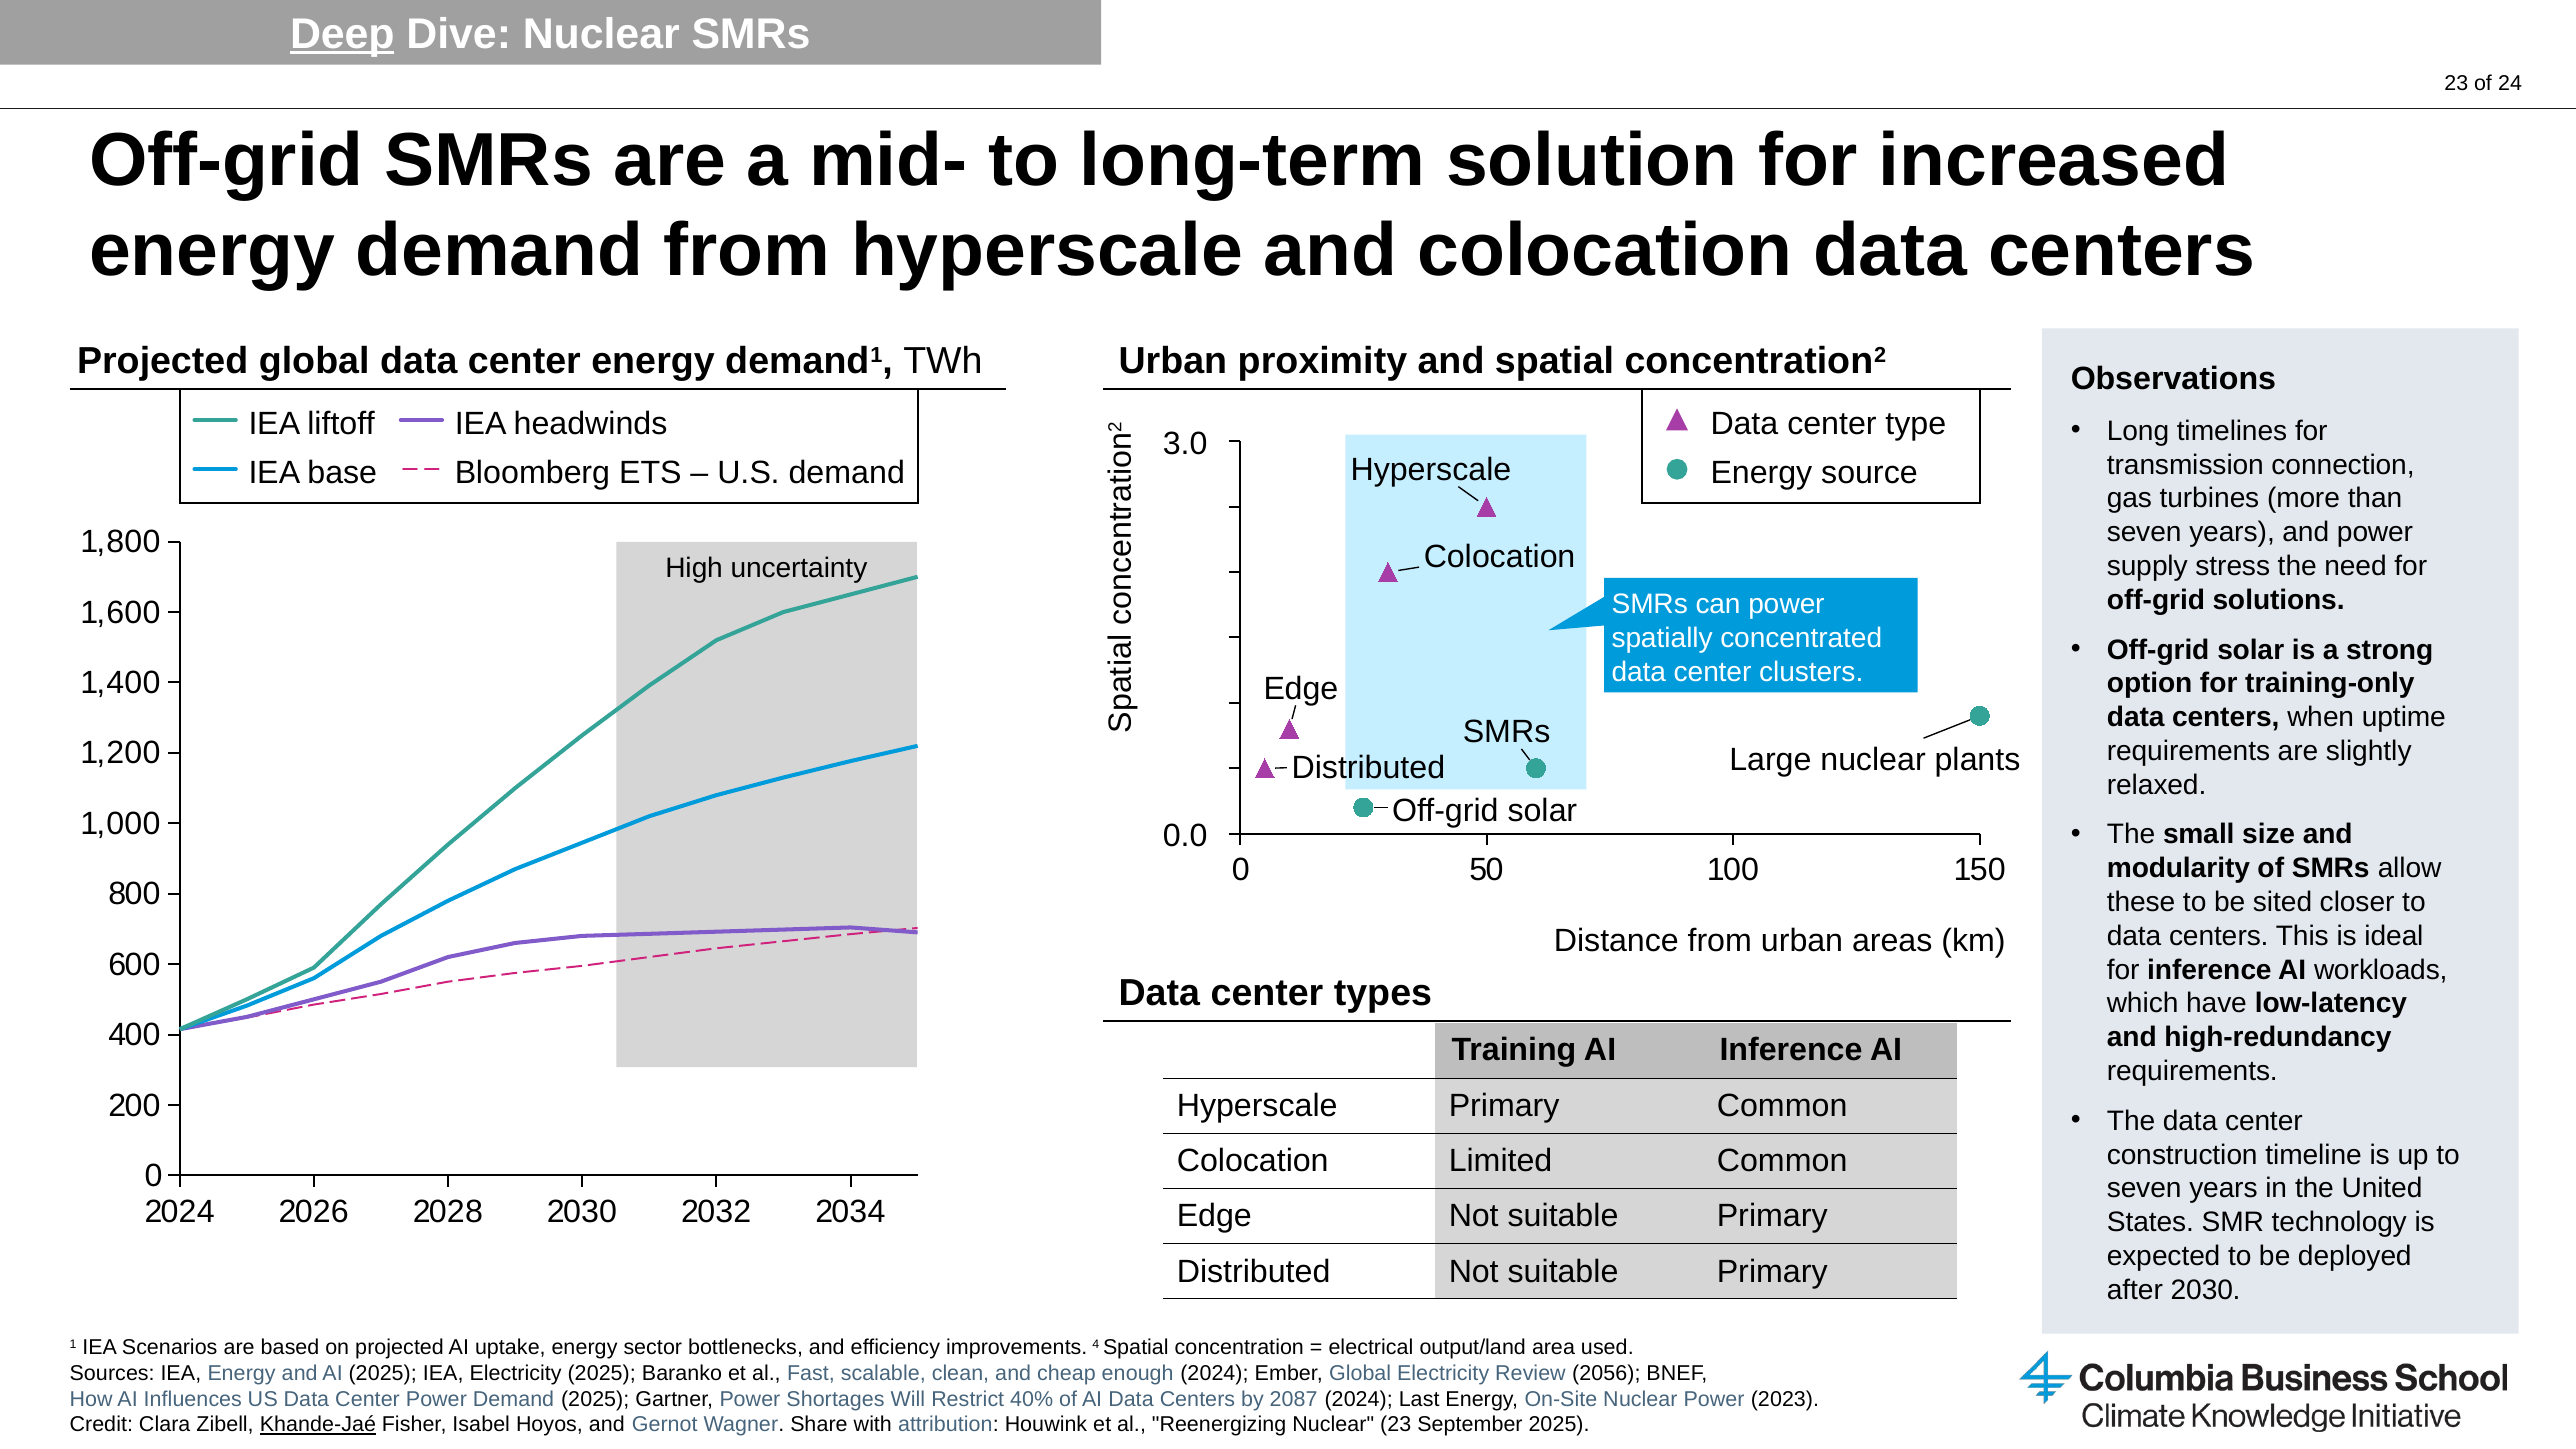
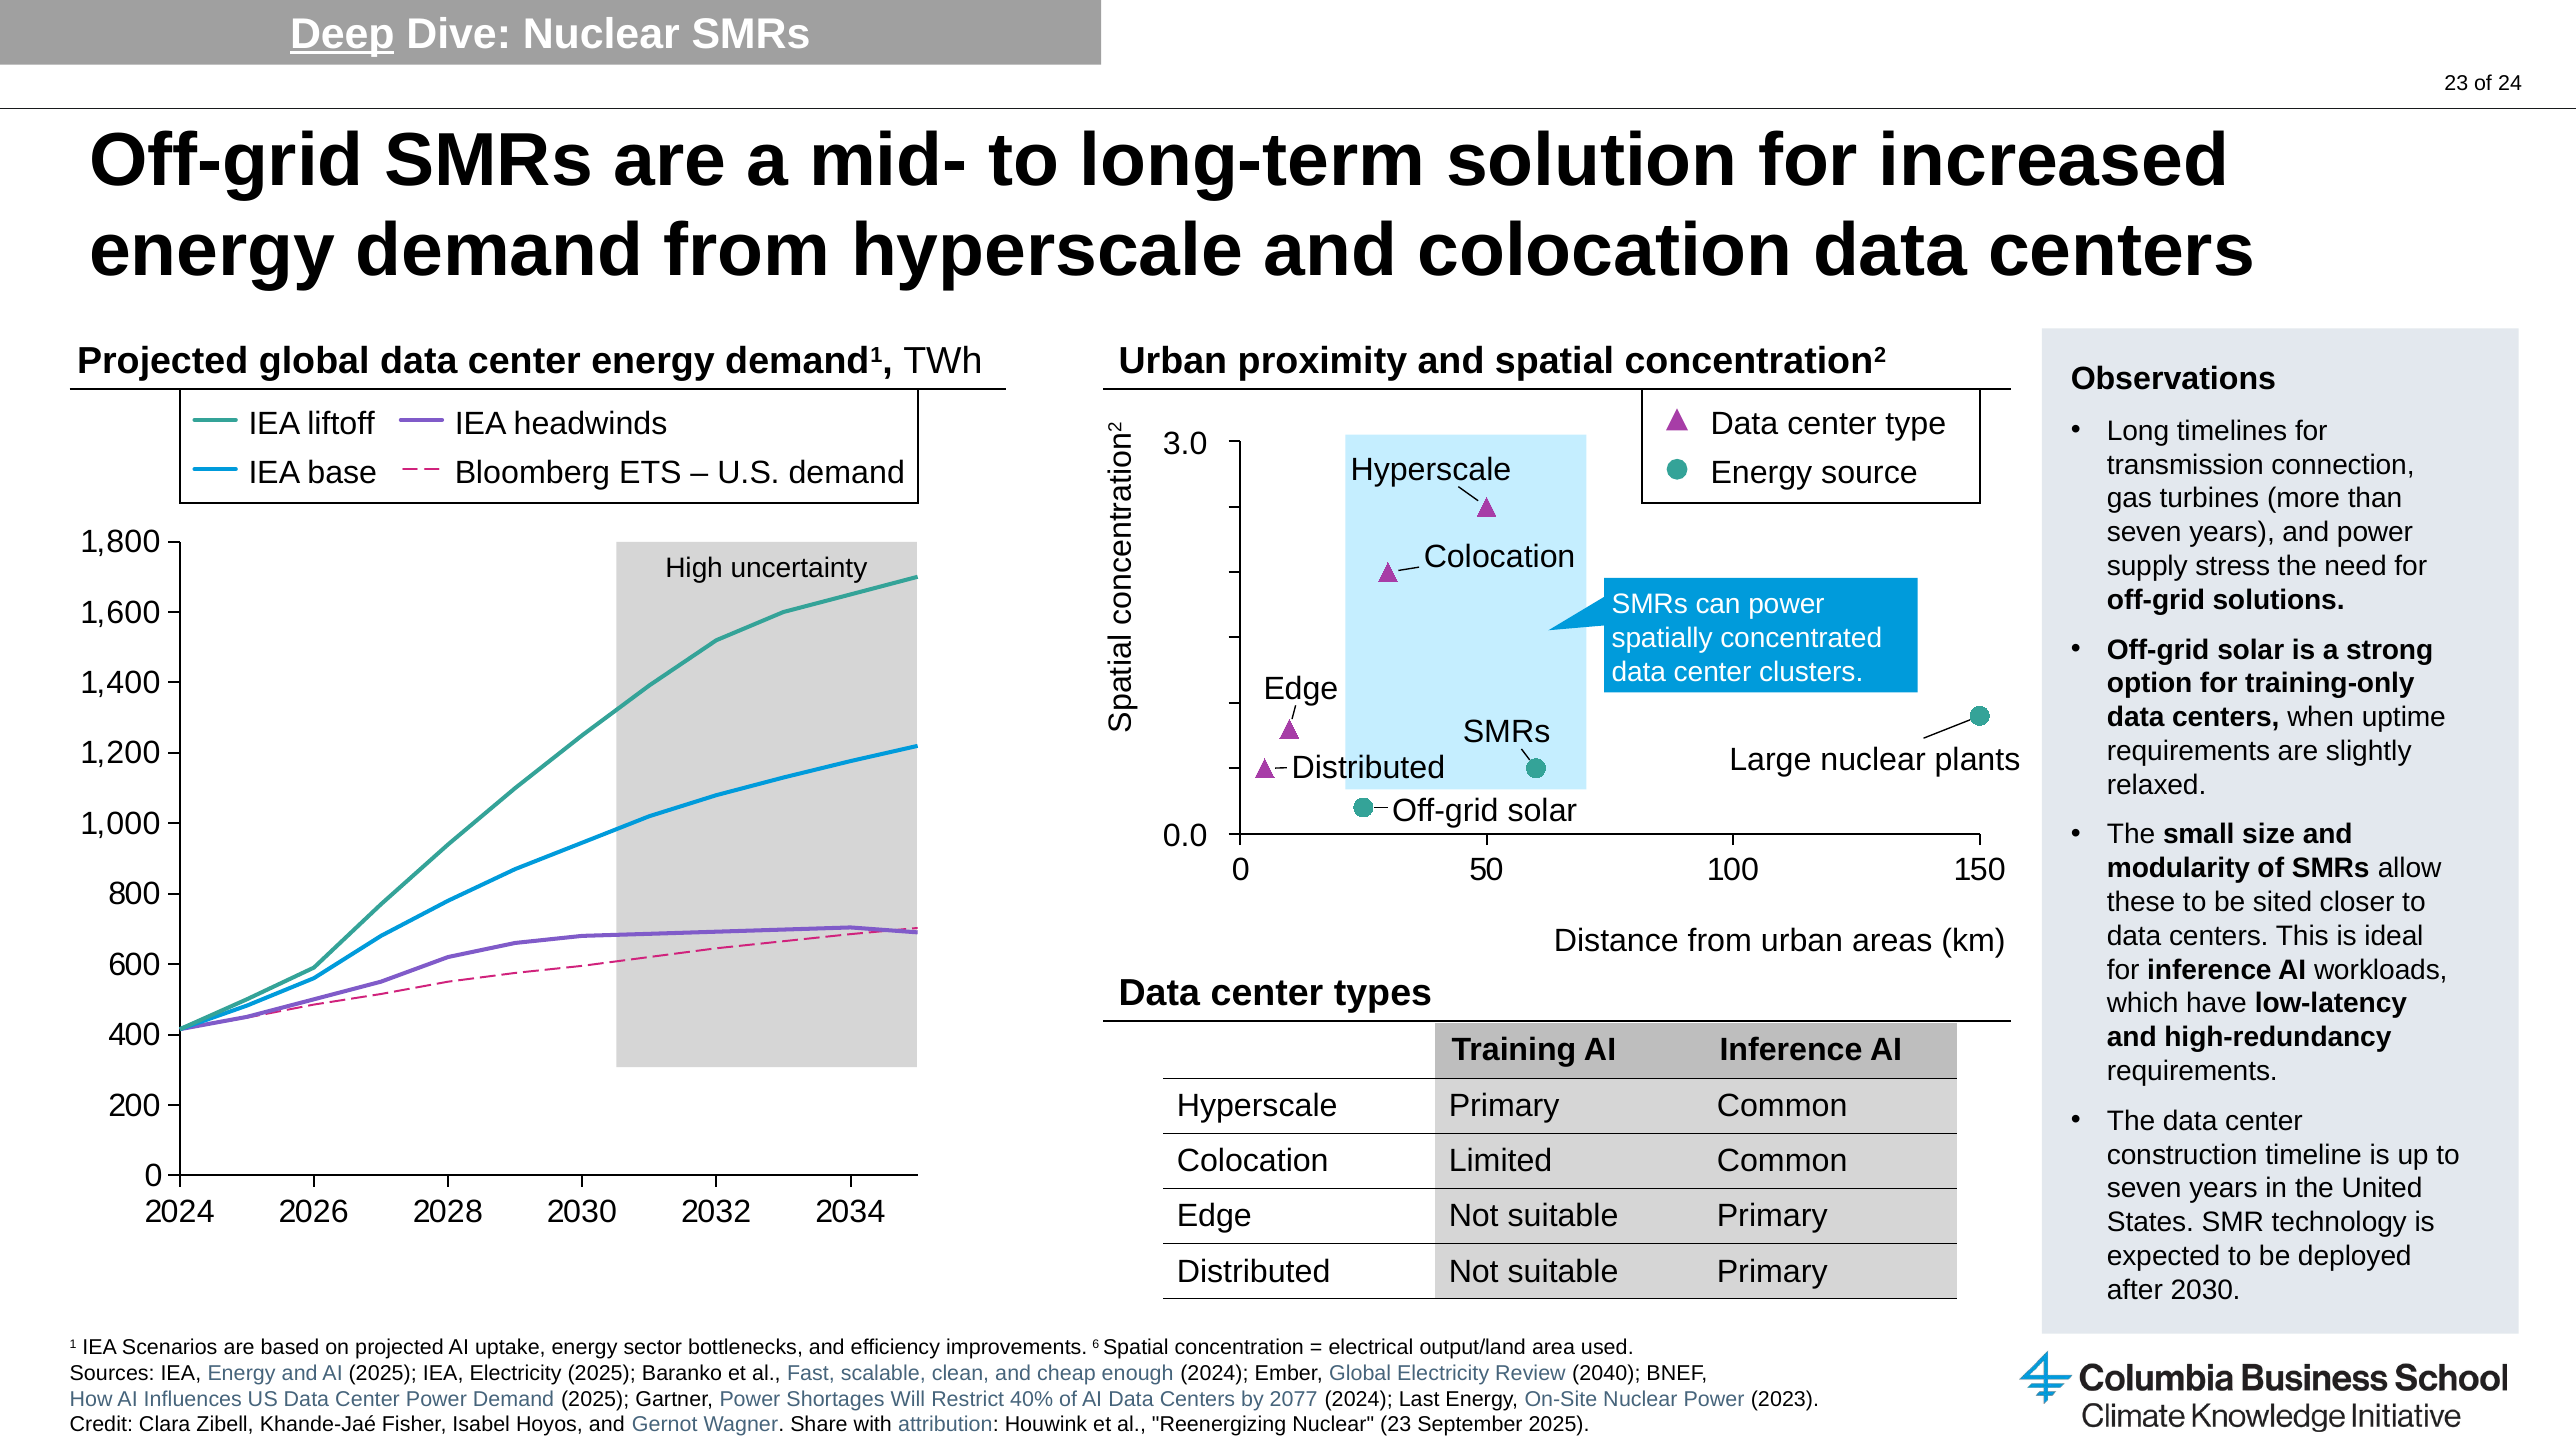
4: 4 -> 6 (1096, 1344)
2056: 2056 -> 2040 (1606, 1373)
2087: 2087 -> 2077 (1294, 1399)
Khande-Jaé underline: present -> none (318, 1425)
